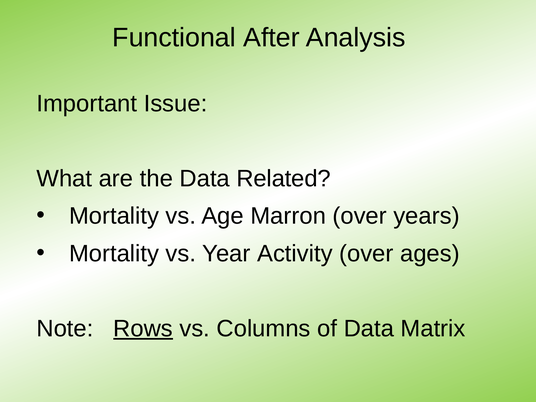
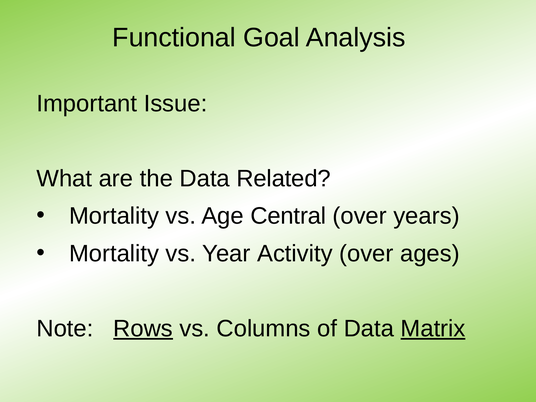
After: After -> Goal (272, 38)
Marron: Marron -> Central (288, 216)
Matrix underline: none -> present (433, 329)
